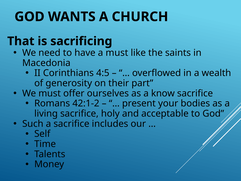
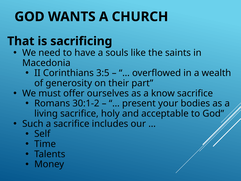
a must: must -> souls (117, 53)
4:5: 4:5 -> 3:5 (103, 73)
42:1-2: 42:1-2 -> 30:1-2 (86, 103)
